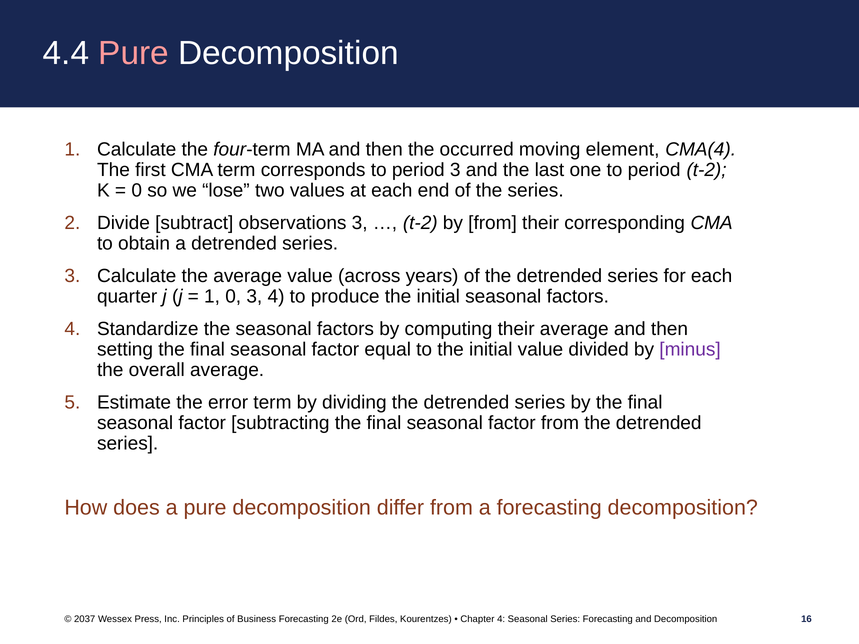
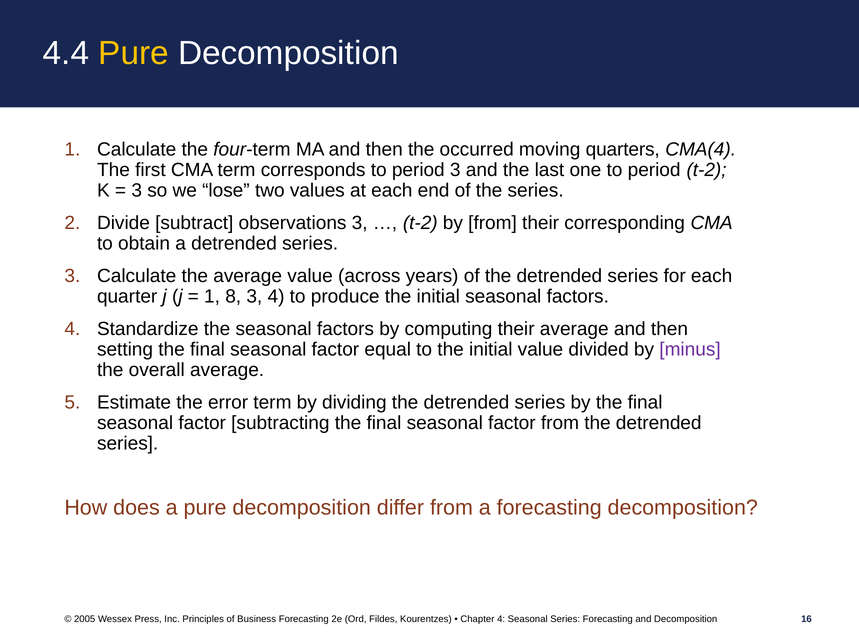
Pure colour: pink -> yellow (134, 53)
element: element -> quarters (623, 149)
0: 0 -> 3 (137, 190)
1 0: 0 -> 8 (233, 297)
2037: 2037 -> 2005 (85, 619)
